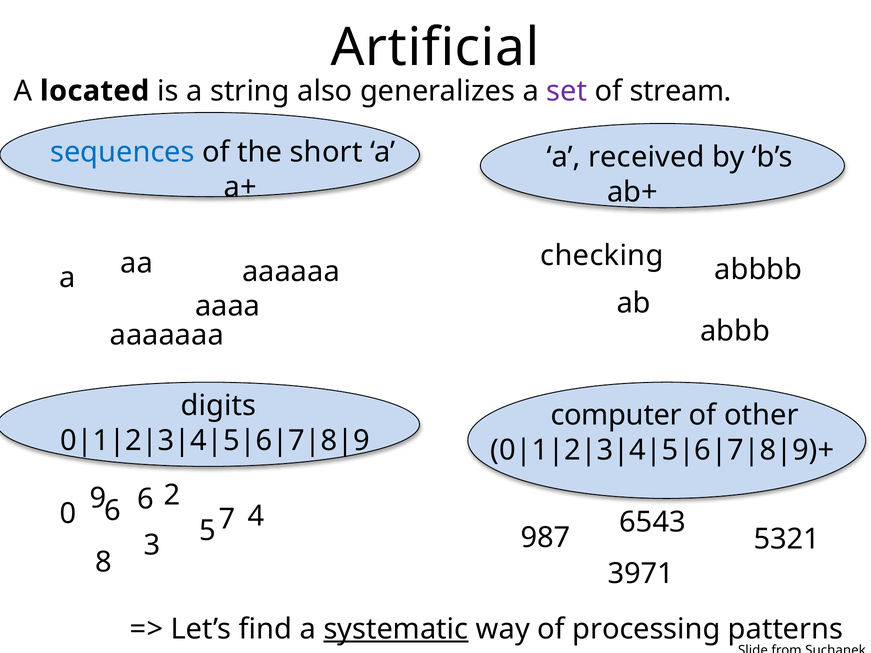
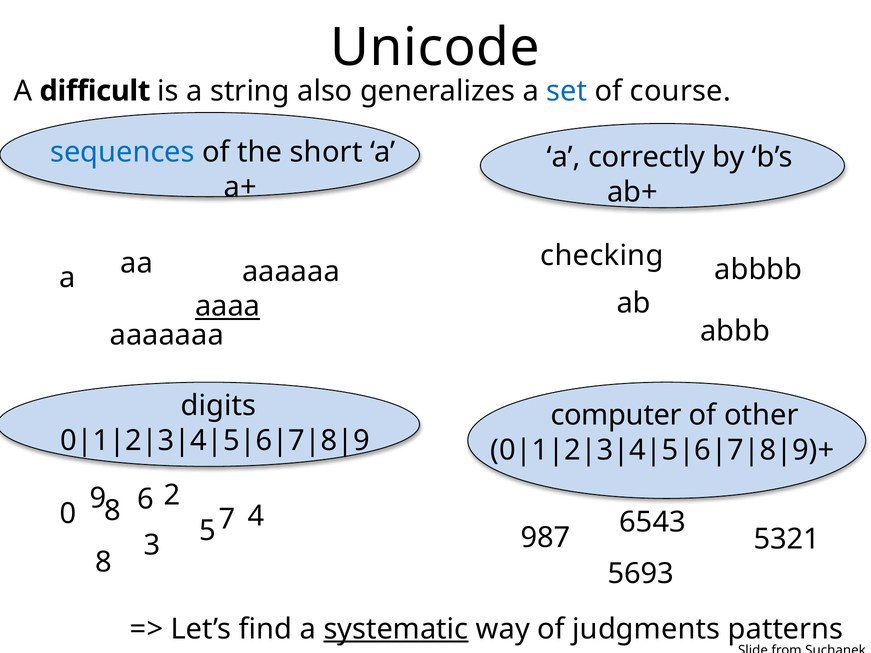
Artificial: Artificial -> Unicode (435, 48)
located: located -> difficult (95, 91)
set colour: purple -> blue (567, 91)
stream: stream -> course (680, 91)
received: received -> correctly (647, 157)
aaaa underline: none -> present (228, 307)
0 6: 6 -> 8 (112, 511)
3971: 3971 -> 5693 (641, 574)
processing: processing -> judgments (646, 629)
